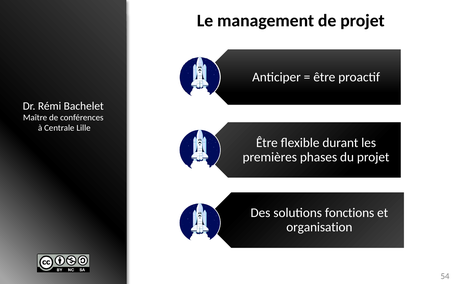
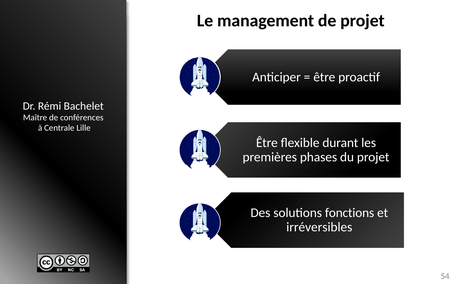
organisation: organisation -> irréversibles (319, 227)
